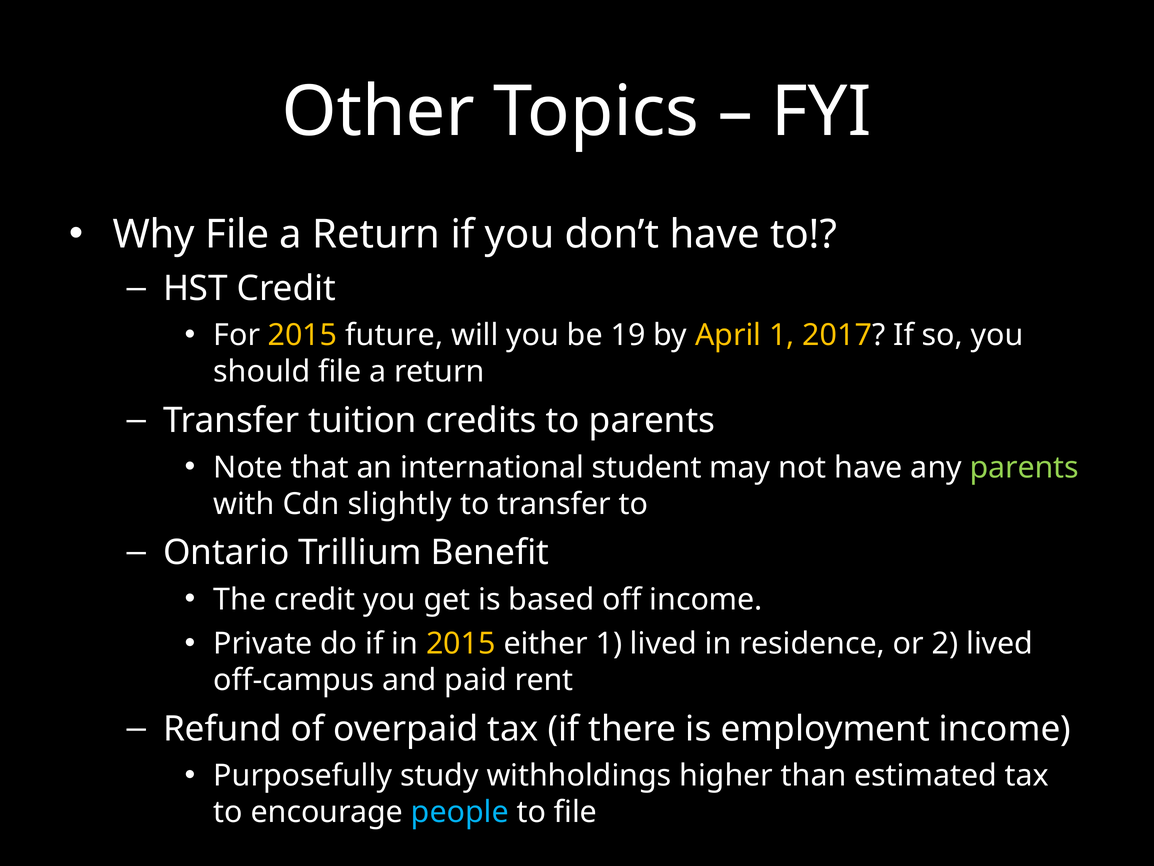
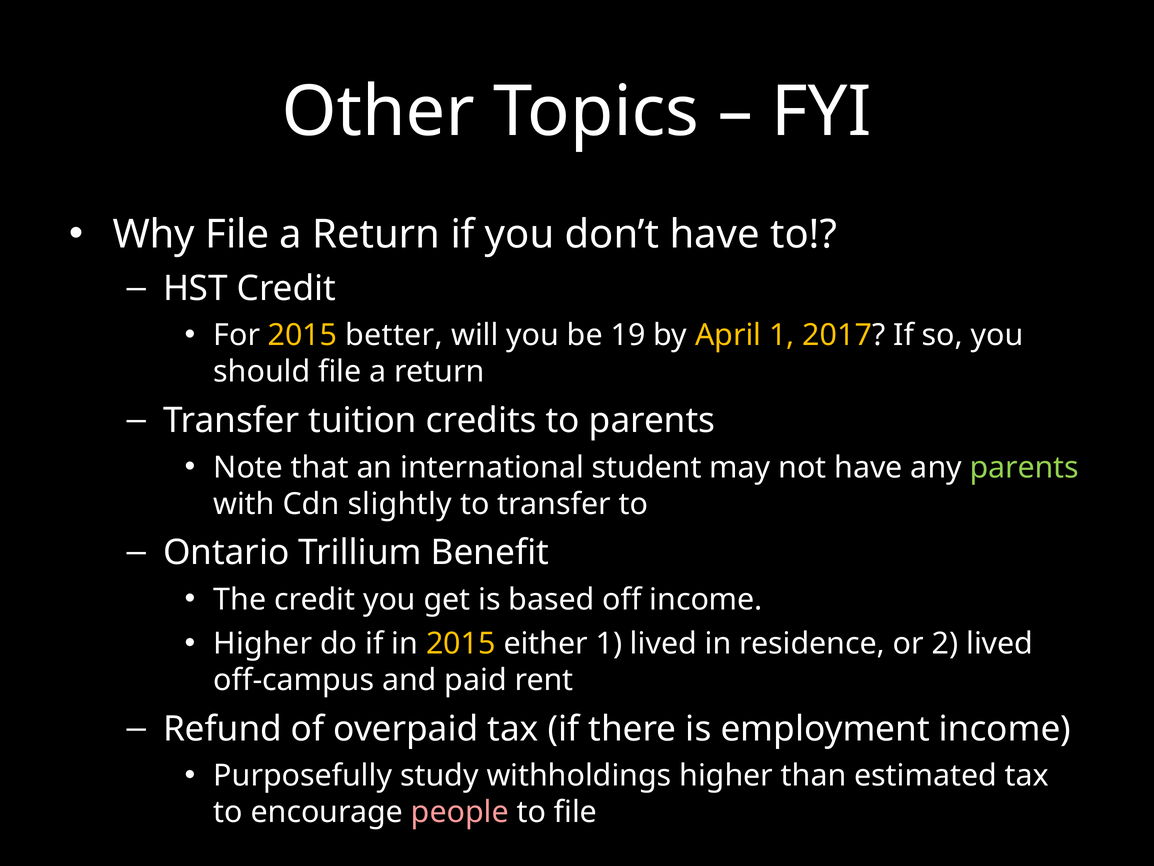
future: future -> better (394, 335)
Private: Private -> Higher (263, 643)
people colour: light blue -> pink (460, 812)
